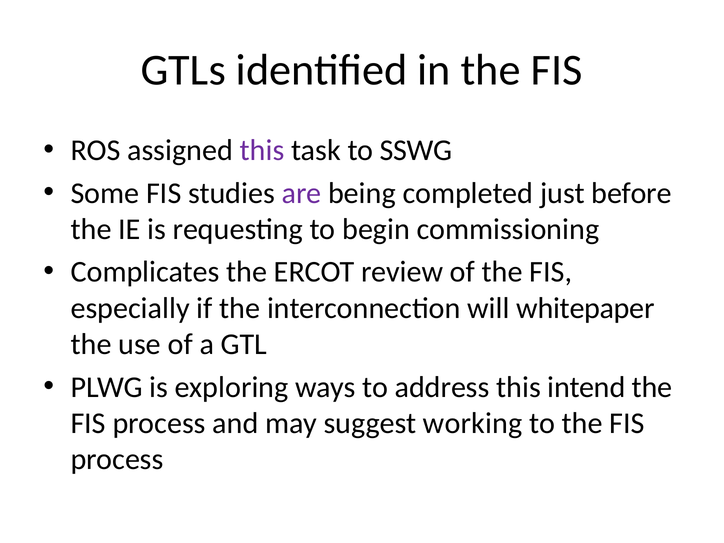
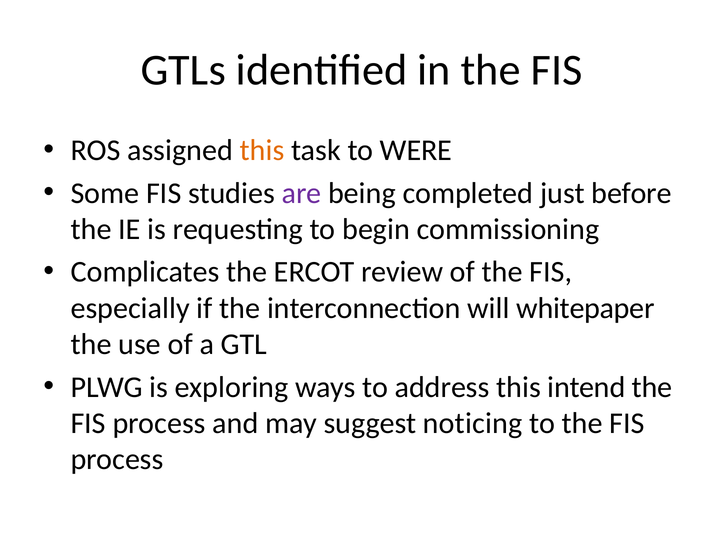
this colour: purple -> orange (262, 151)
SSWG: SSWG -> WERE (416, 151)
working: working -> noticing (473, 423)
